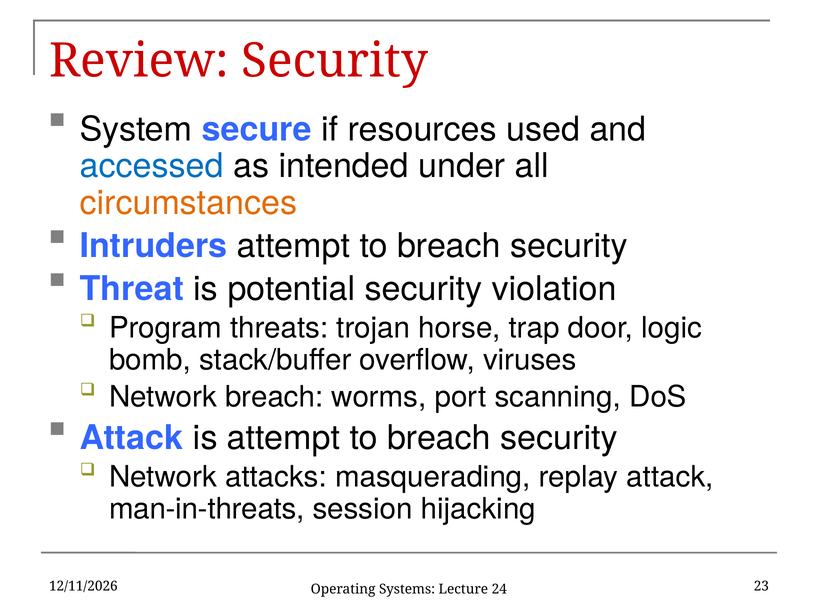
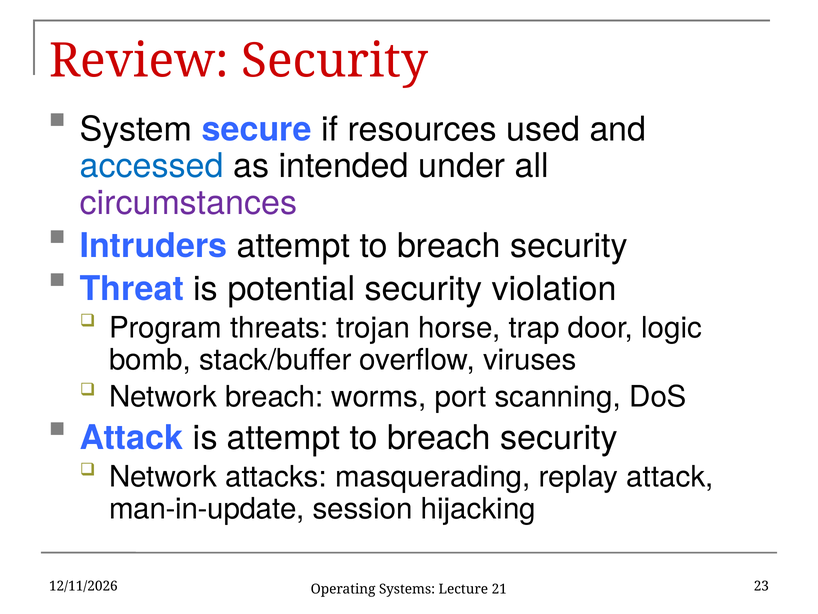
circumstances colour: orange -> purple (188, 203)
man-in-threats: man-in-threats -> man-in-update (207, 509)
24: 24 -> 21 (499, 589)
